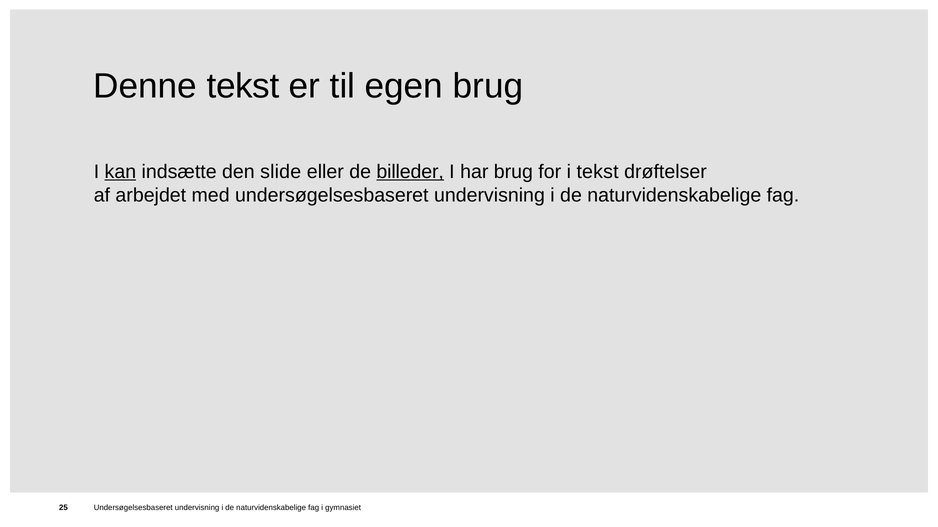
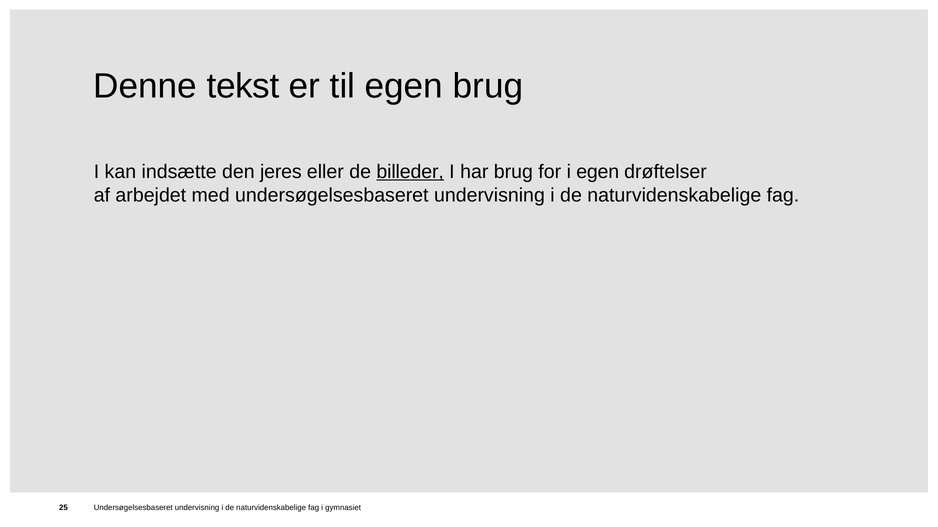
kan underline: present -> none (120, 172)
slide: slide -> jeres (281, 172)
i tekst: tekst -> egen (598, 172)
